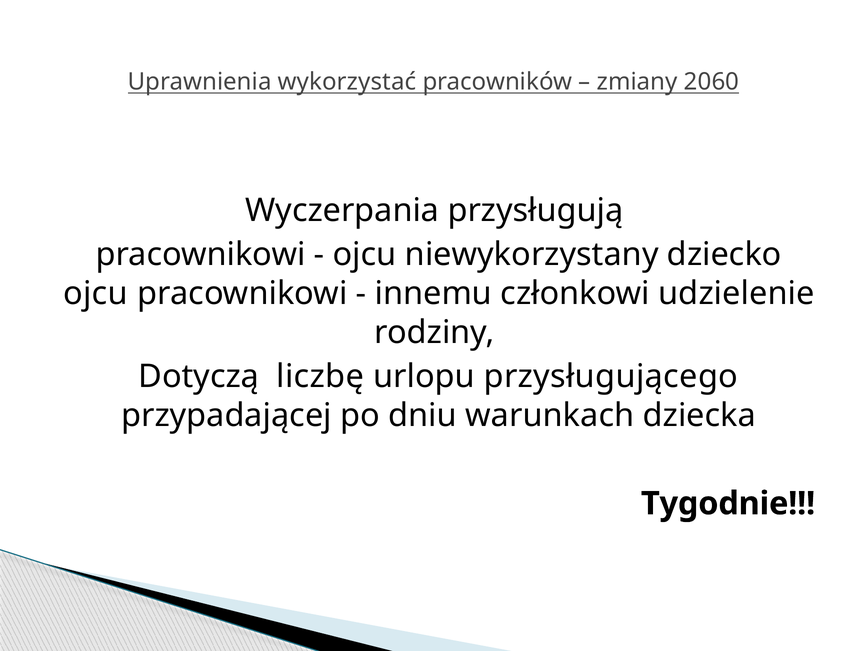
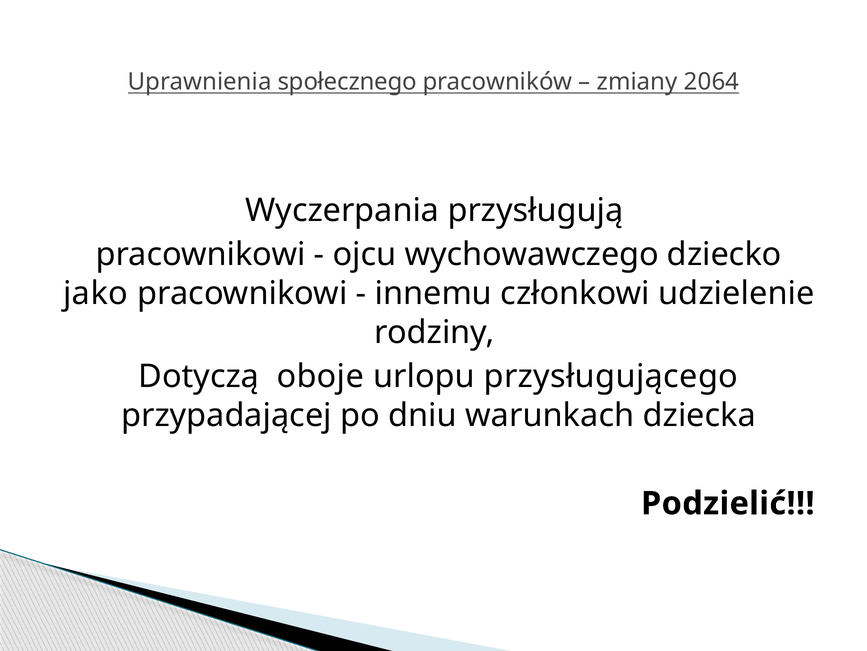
wykorzystać: wykorzystać -> społecznego (347, 82)
2060: 2060 -> 2064 (712, 82)
niewykorzystany: niewykorzystany -> wychowawczego (532, 254)
ojcu: ojcu -> jako (96, 293)
liczbę: liczbę -> oboje (320, 376)
Tygodnie: Tygodnie -> Podzielić (728, 503)
